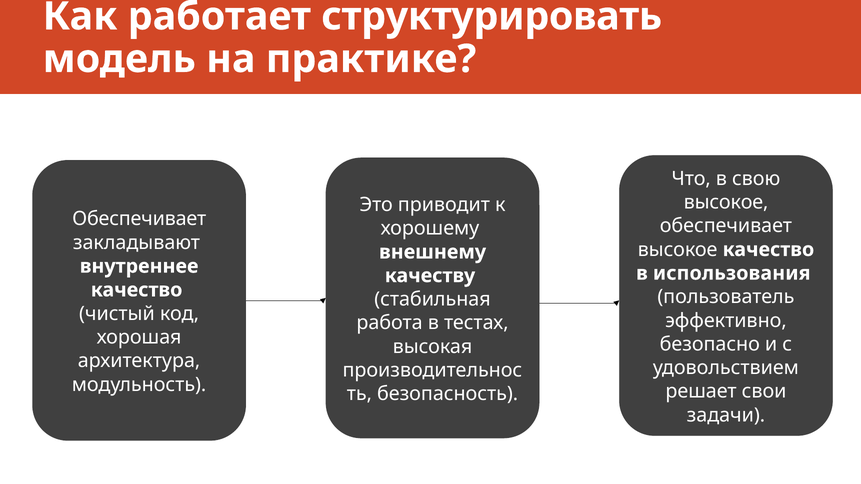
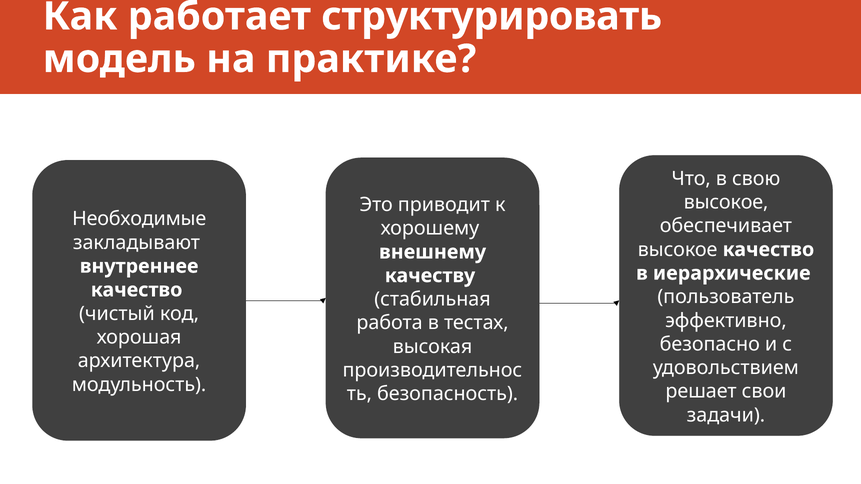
Обеспечивает: Обеспечивает -> Необходимые (139, 219)
использования: использования -> иерархические (732, 273)
